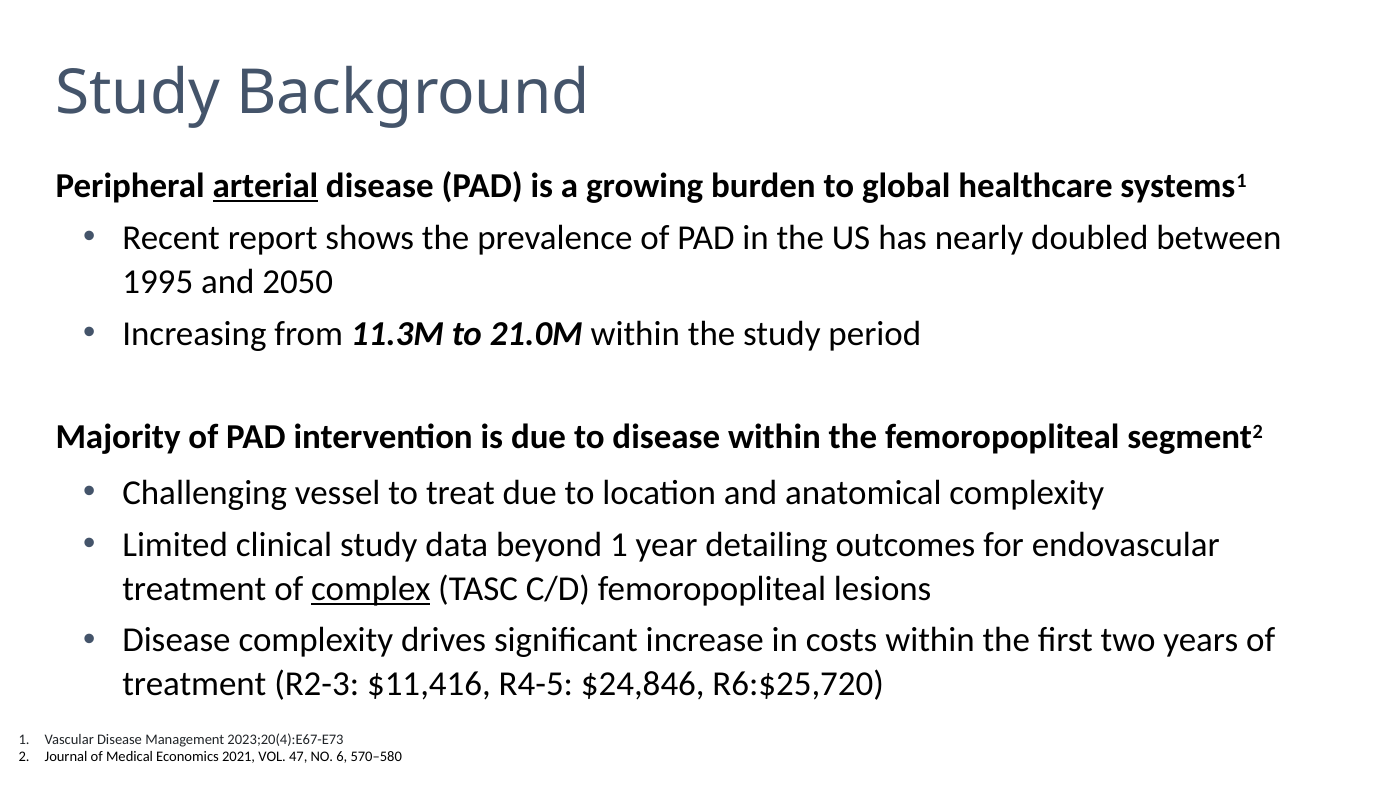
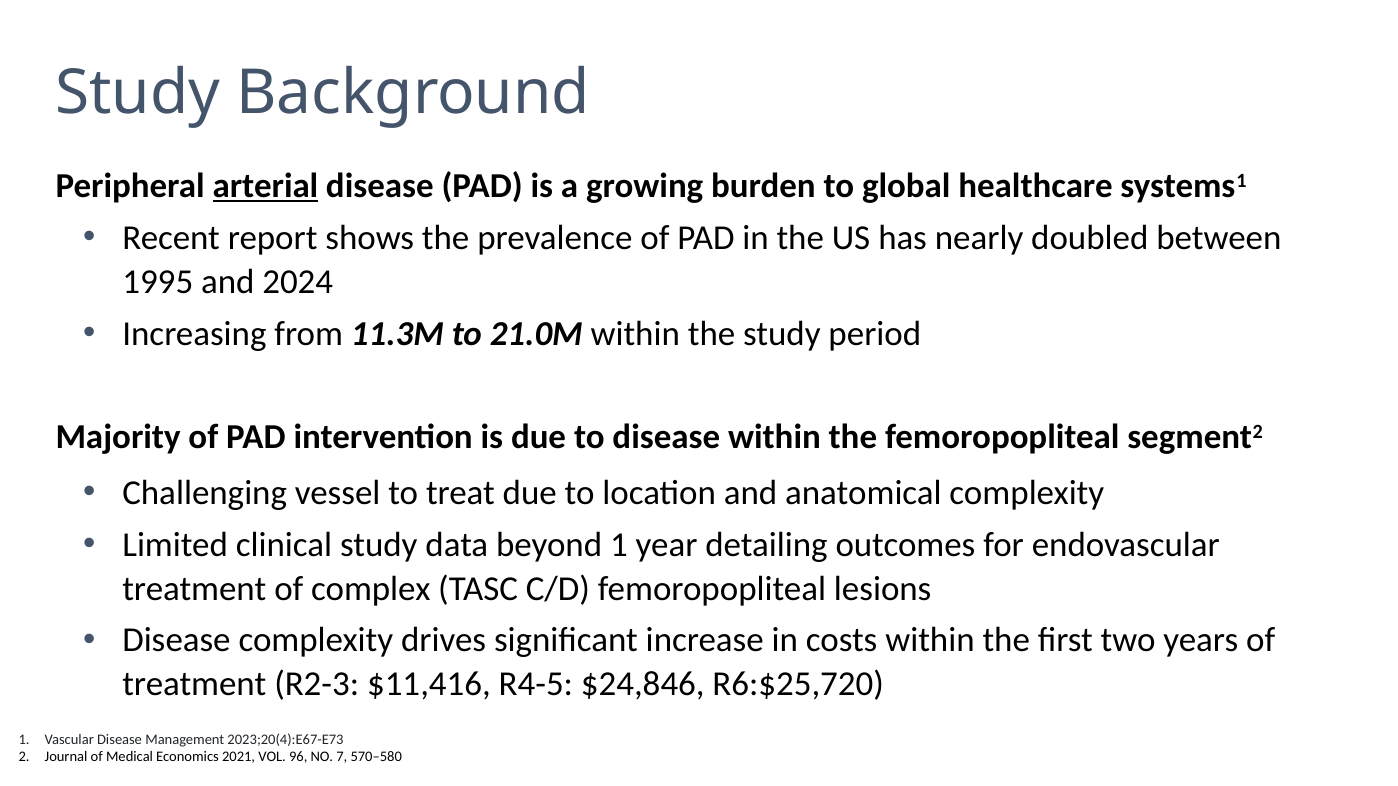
2050: 2050 -> 2024 (298, 282)
complex underline: present -> none (371, 589)
47: 47 -> 96 (298, 757)
6: 6 -> 7 (342, 757)
